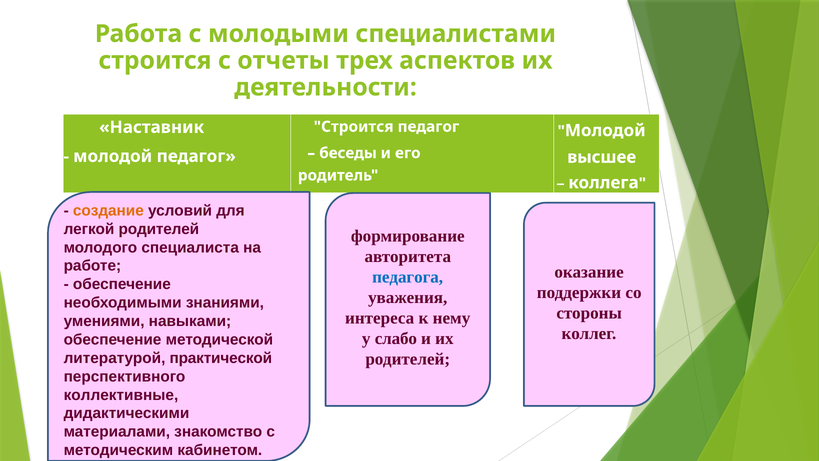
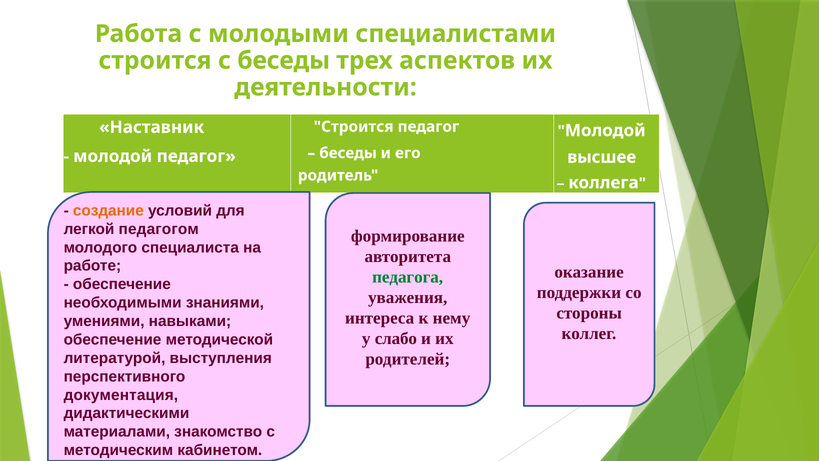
с отчеты: отчеты -> беседы (284, 60)
легкой родителей: родителей -> педагогом (159, 229)
педагога colour: blue -> green (408, 277)
практической: практической -> выступления (221, 358)
коллективные: коллективные -> документация (121, 395)
